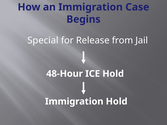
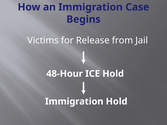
Special: Special -> Victims (43, 40)
